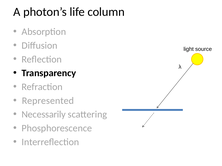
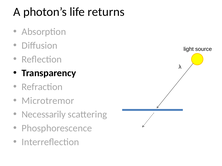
column: column -> returns (106, 12)
Represented: Represented -> Microtremor (48, 101)
